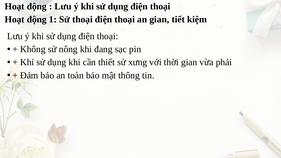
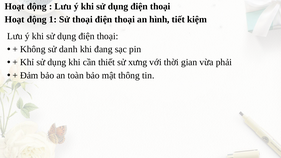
an gian: gian -> hình (159, 19)
nông: nông -> danh (68, 49)
